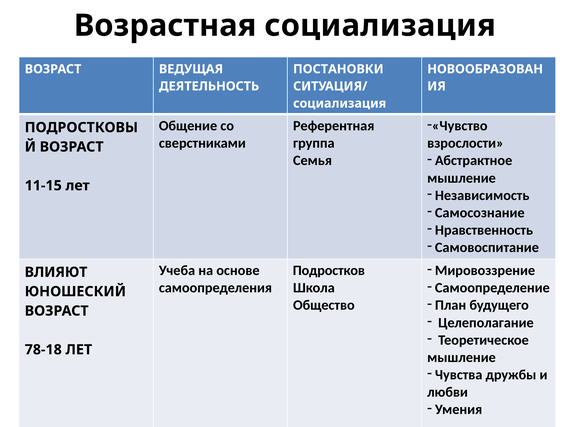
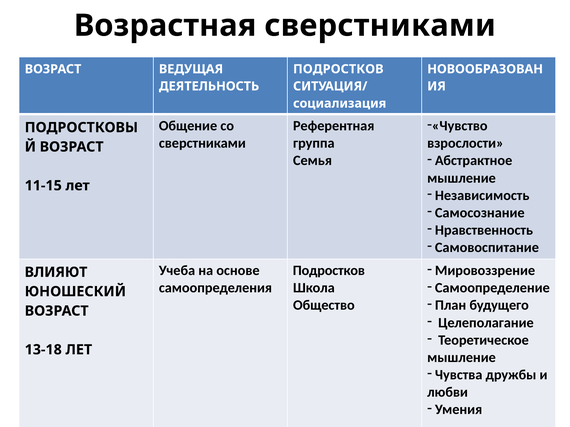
Возрастная социализация: социализация -> сверстниками (380, 26)
ПОСТАНОВКИ: ПОСТАНОВКИ -> ПОДРОСТКОВ (338, 69)
78-18: 78-18 -> 13-18 (43, 350)
